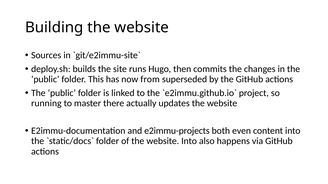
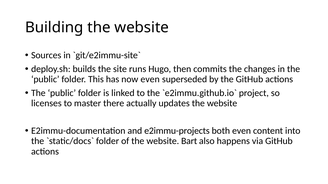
now from: from -> even (150, 80)
running: running -> licenses (46, 104)
website Into: Into -> Bart (189, 141)
